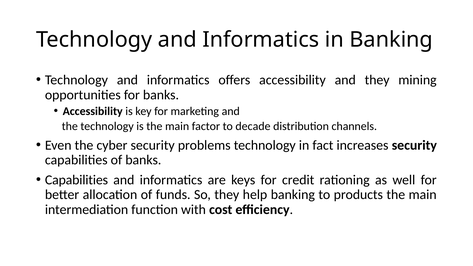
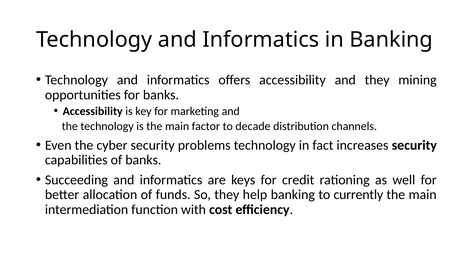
Capabilities: Capabilities -> Succeeding (76, 180)
products: products -> currently (358, 195)
